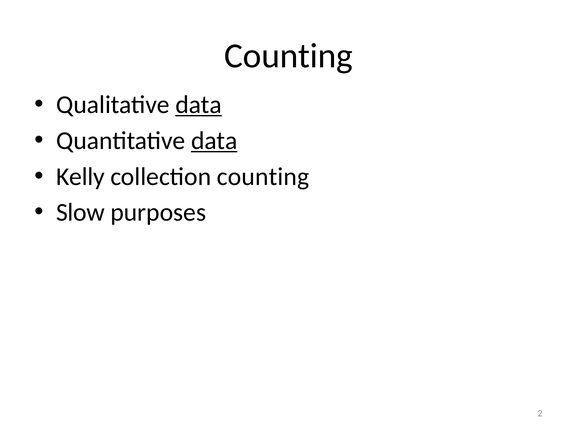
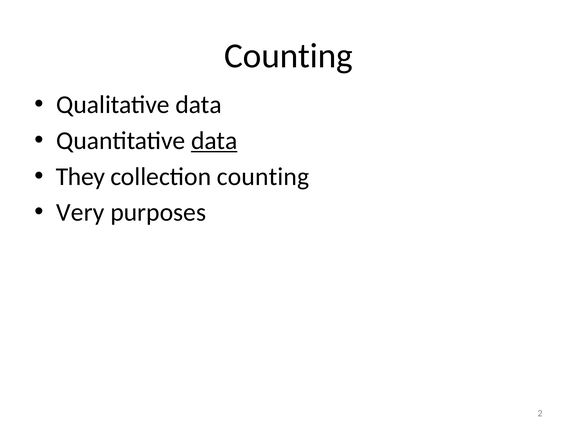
data underline: present -> none (199, 105)
Kelly: Kelly -> They (80, 176)
Slow: Slow -> Very (80, 212)
